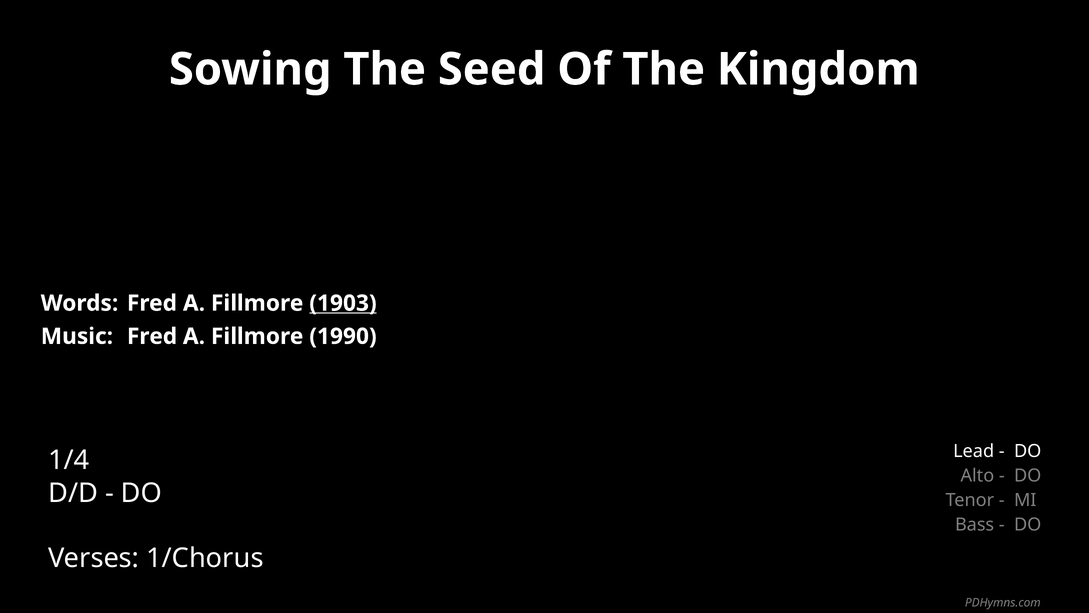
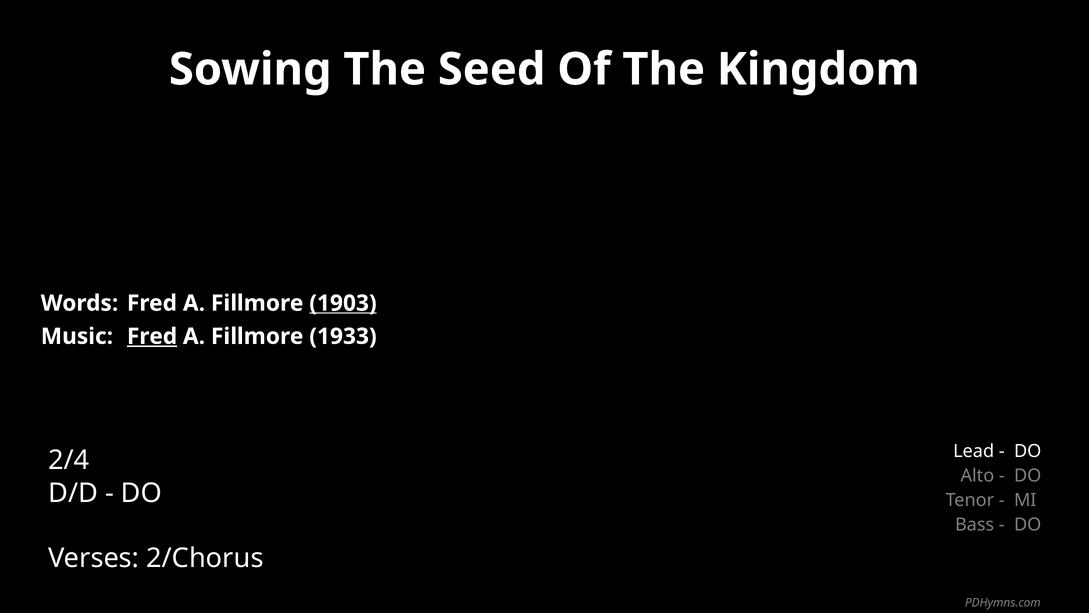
Fred underline: none -> present (152, 336)
1990: 1990 -> 1933 (343, 336)
1/4: 1/4 -> 2/4 (69, 460)
1/Chorus: 1/Chorus -> 2/Chorus (205, 558)
